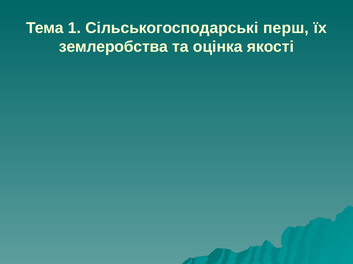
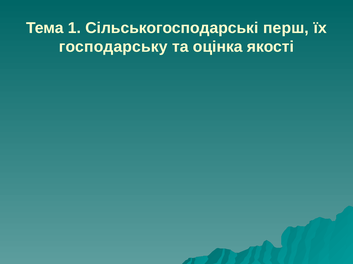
землеробства: землеробства -> господарську (113, 47)
